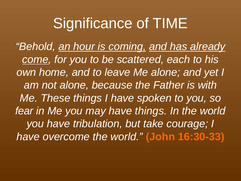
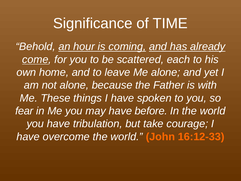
have things: things -> before (151, 111)
16:30-33: 16:30-33 -> 16:12-33 (201, 137)
